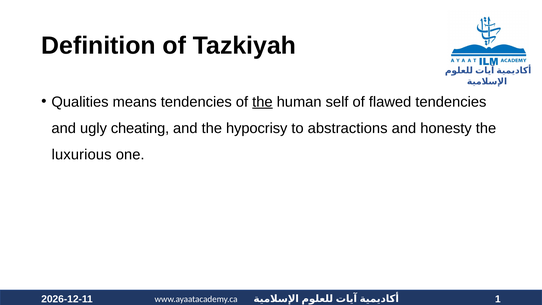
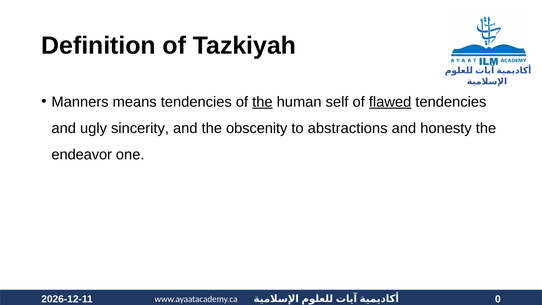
Qualities: Qualities -> Manners (80, 102)
flawed underline: none -> present (390, 102)
cheating: cheating -> sincerity (140, 128)
hypocrisy: hypocrisy -> obscenity (257, 128)
luxurious: luxurious -> endeavor (82, 155)
1: 1 -> 0 (498, 299)
